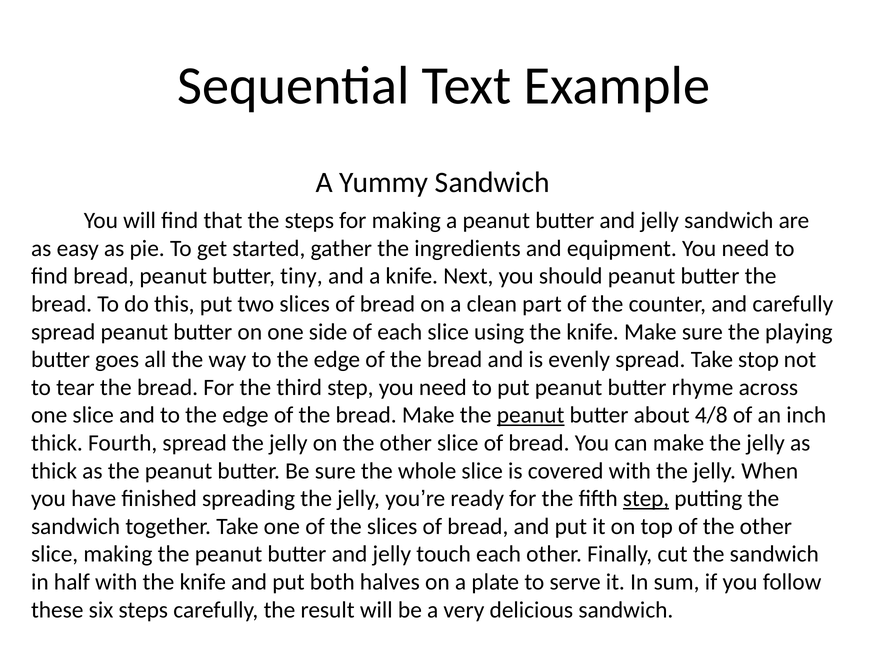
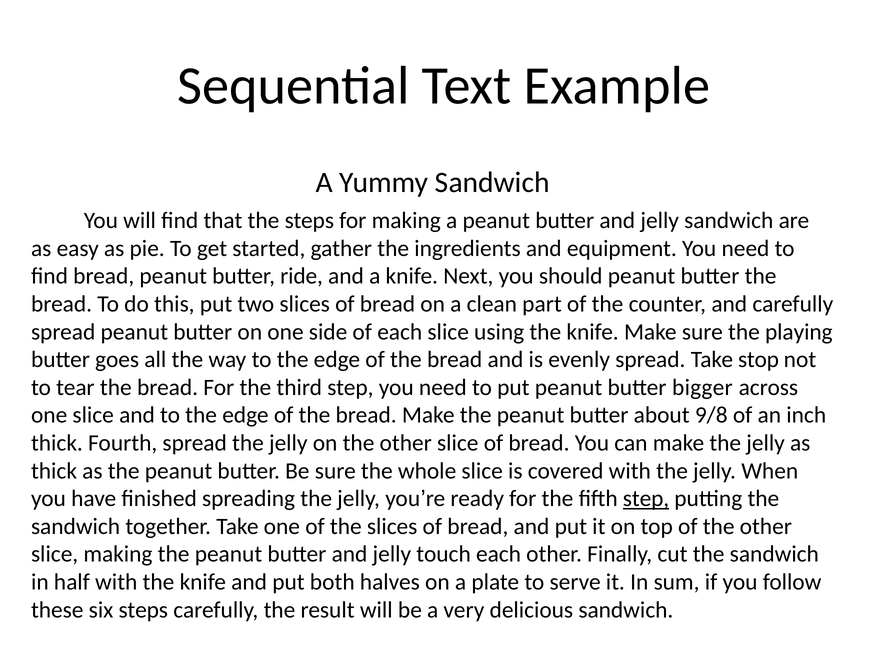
tiny: tiny -> ride (302, 276)
rhyme: rhyme -> bigger (702, 387)
peanut underline: present -> none (531, 415)
4/8: 4/8 -> 9/8 (711, 415)
